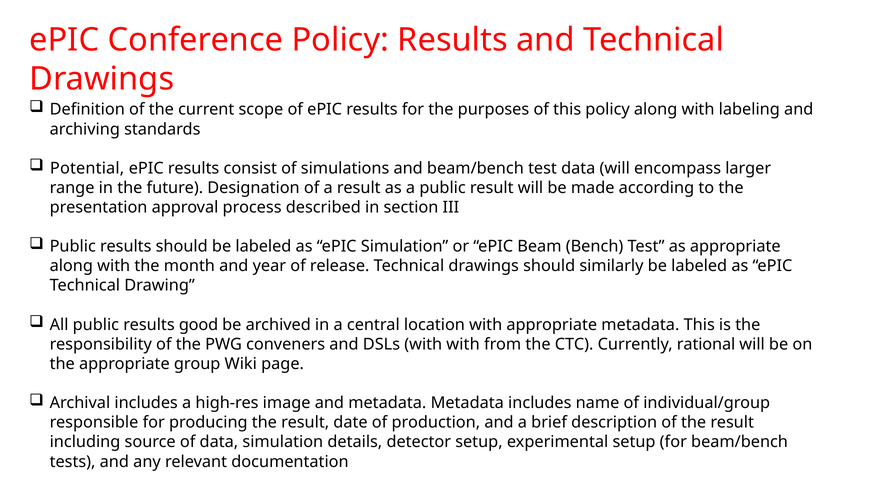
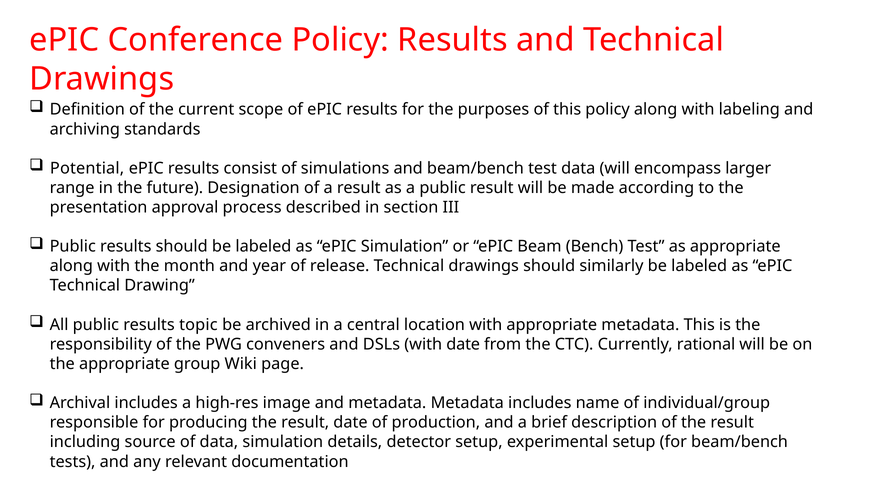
good: good -> topic (198, 325)
with with: with -> date (463, 345)
